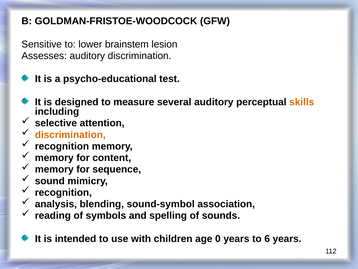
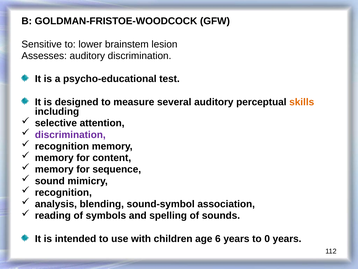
discrimination colour: orange -> purple (70, 134)
0: 0 -> 6 (218, 238)
6: 6 -> 0 (267, 238)
